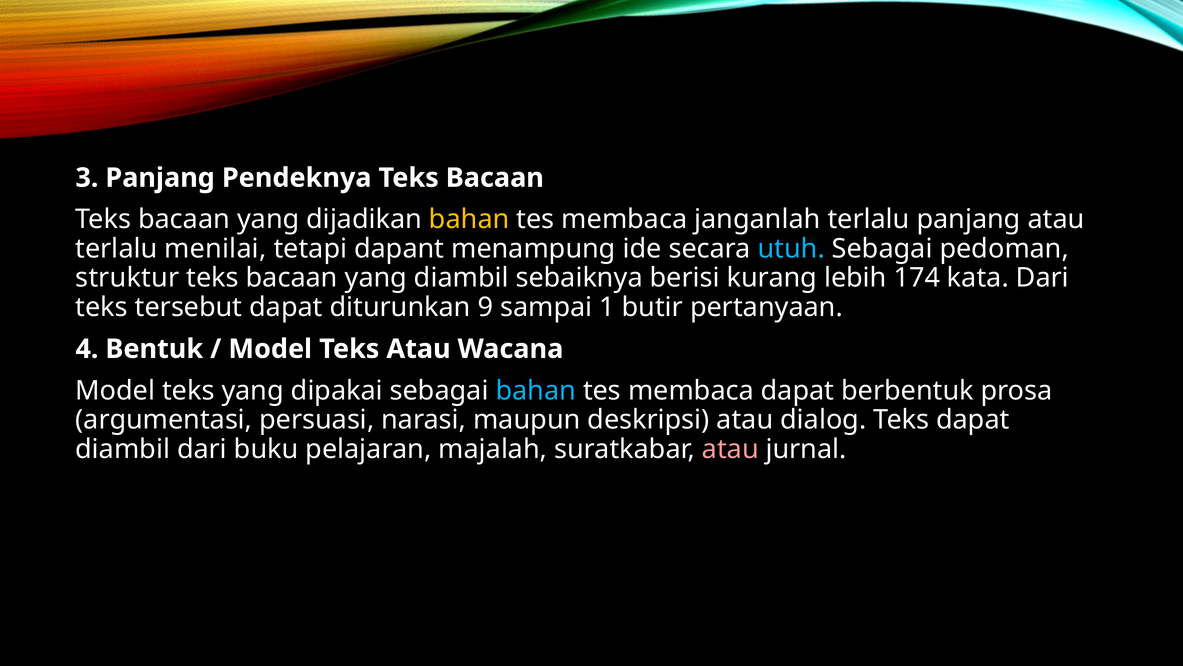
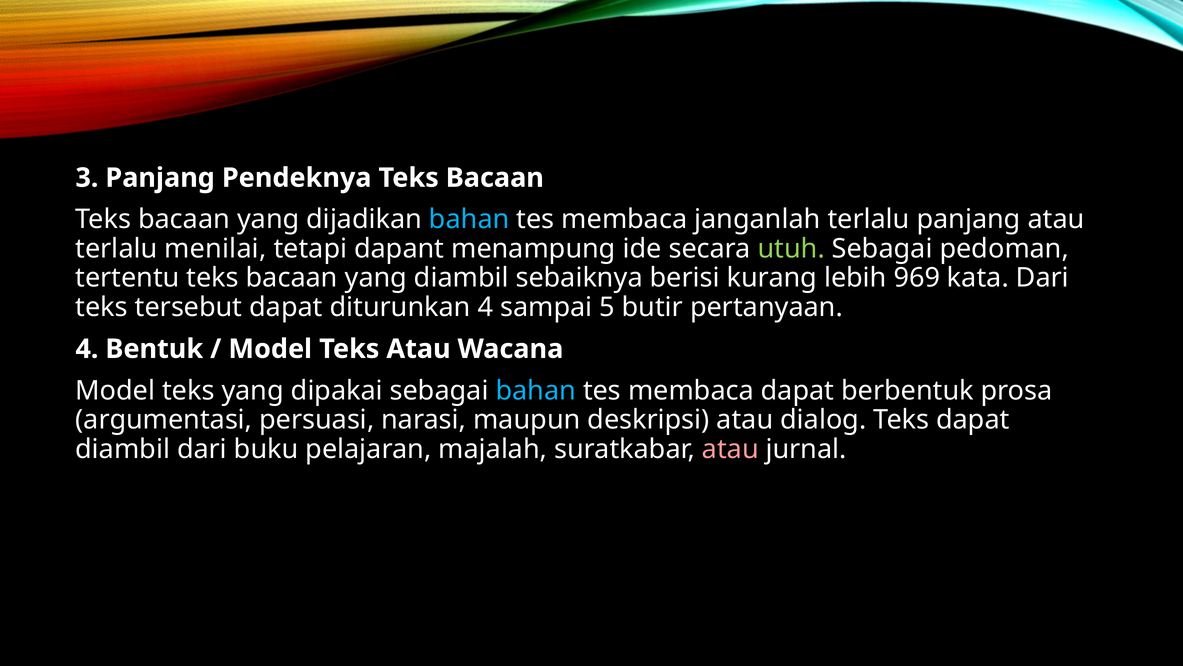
bahan colour: yellow -> light blue (469, 219)
utuh colour: light blue -> light green (791, 249)
struktur: struktur -> tertentu (127, 278)
174: 174 -> 969 (917, 278)
diturunkan 9: 9 -> 4 (485, 307)
1: 1 -> 5 (607, 307)
